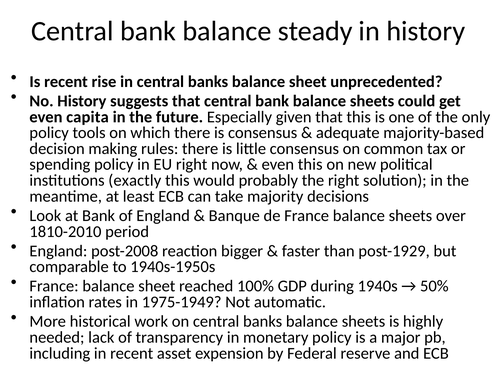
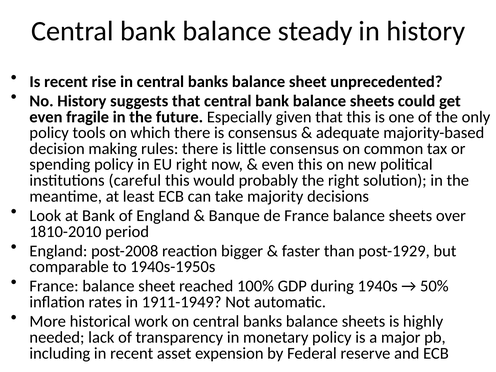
capita: capita -> fragile (88, 117)
exactly: exactly -> careful (135, 180)
1975-1949: 1975-1949 -> 1911-1949 (182, 302)
